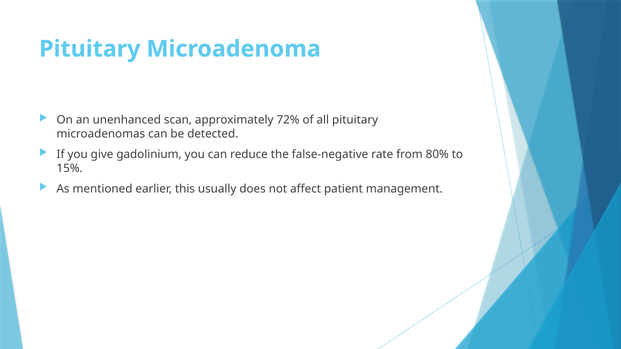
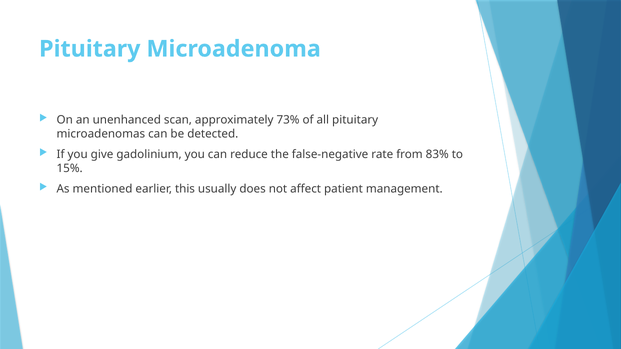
72%: 72% -> 73% (288, 120)
80%: 80% -> 83% (437, 155)
